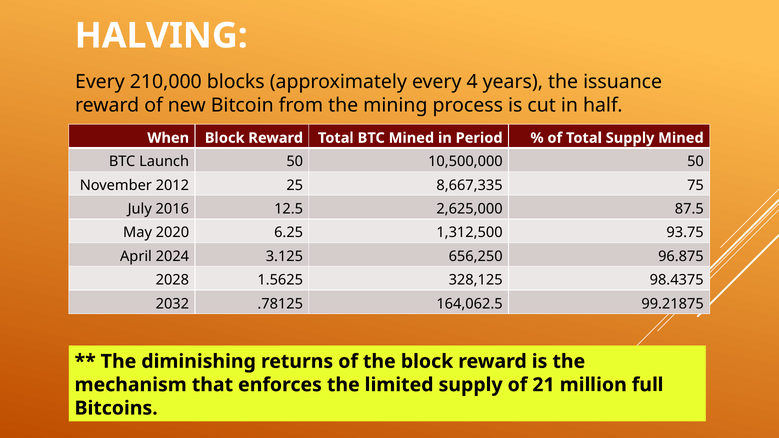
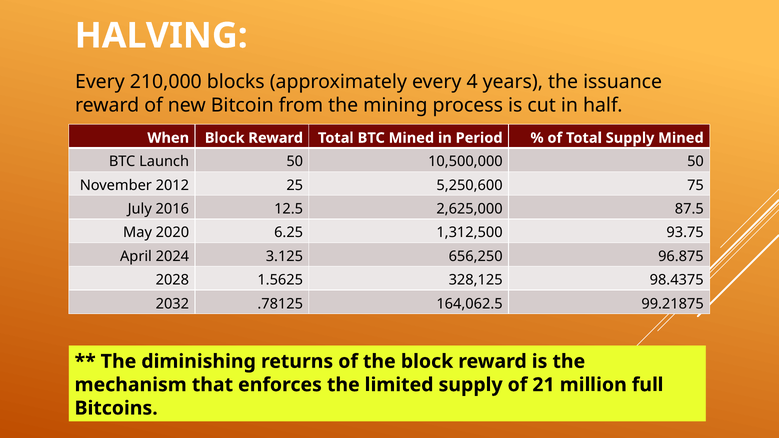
8,667,335: 8,667,335 -> 5,250,600 (470, 185)
